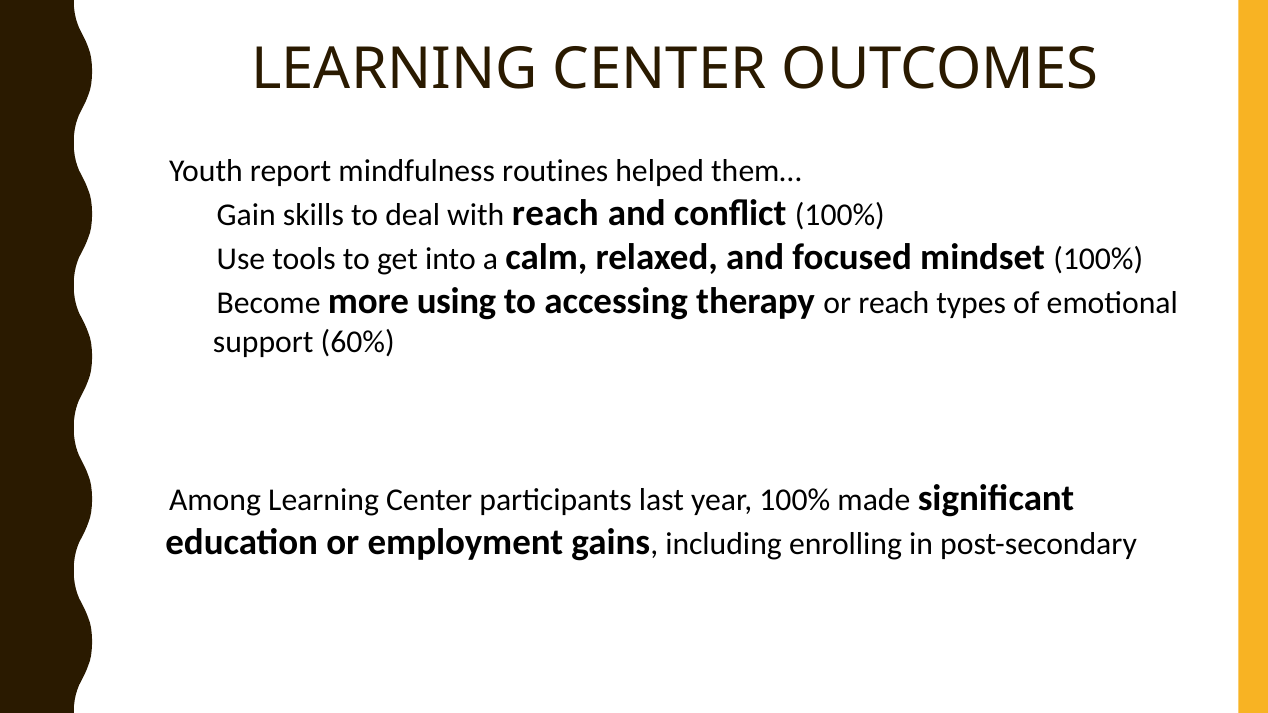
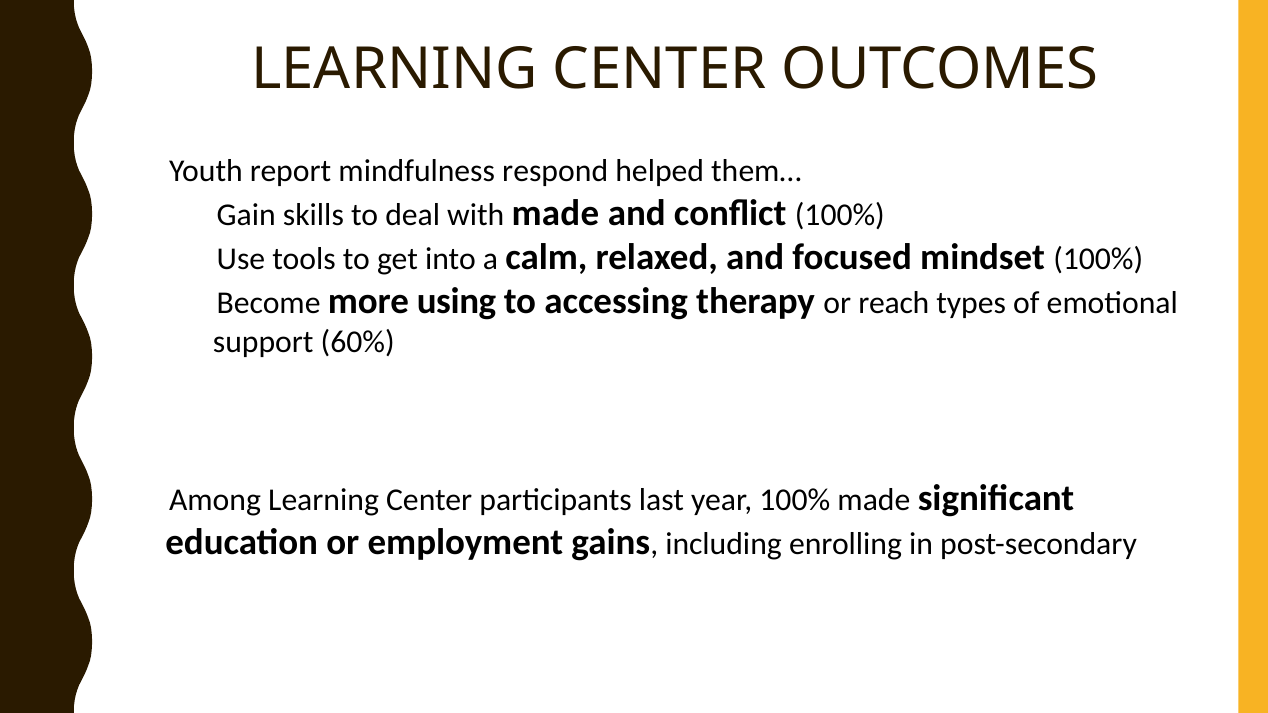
routines: routines -> respond (555, 171)
with reach: reach -> made (555, 213)
